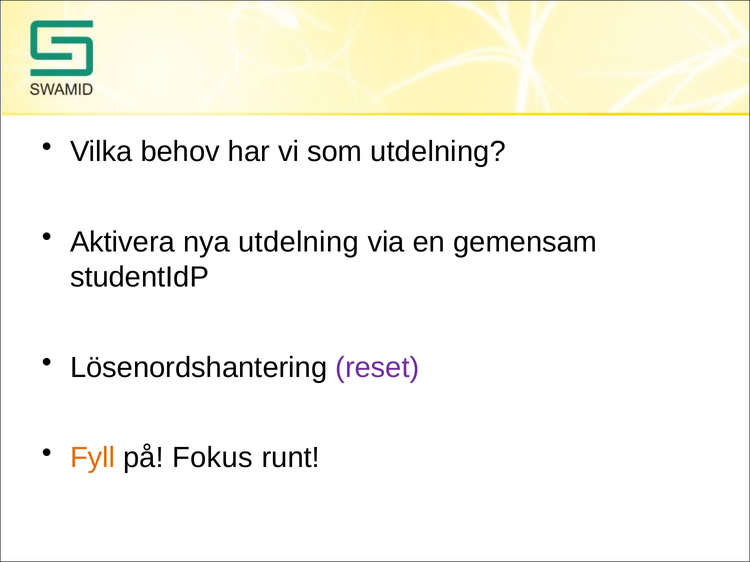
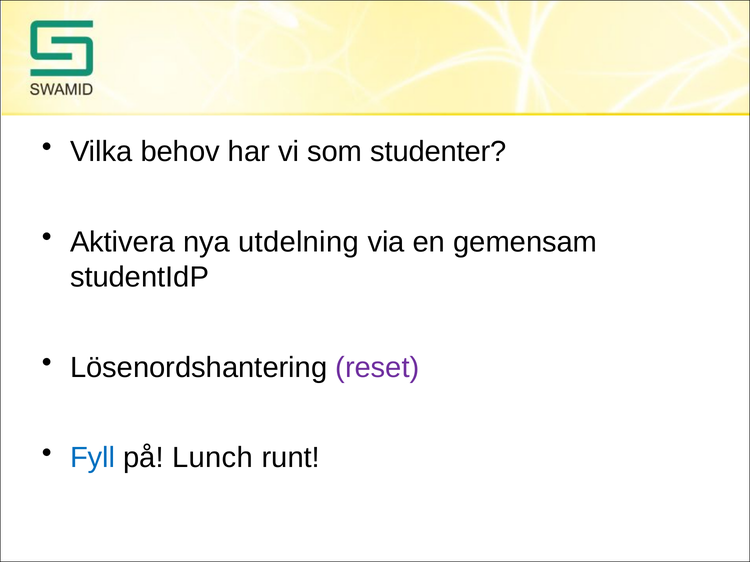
som utdelning: utdelning -> studenter (438, 152)
Fyll colour: orange -> blue (93, 458)
Fokus: Fokus -> Lunch (213, 458)
